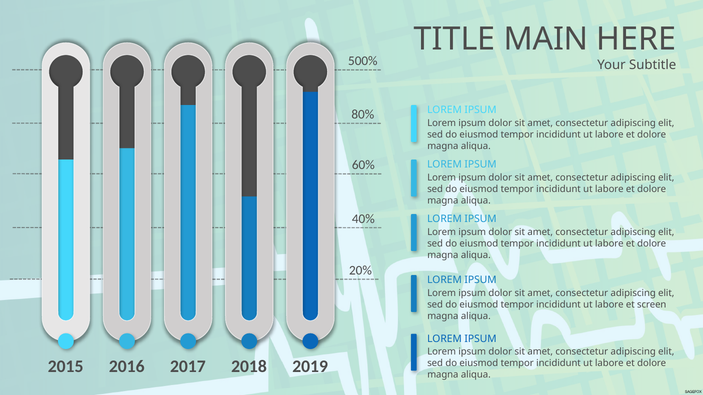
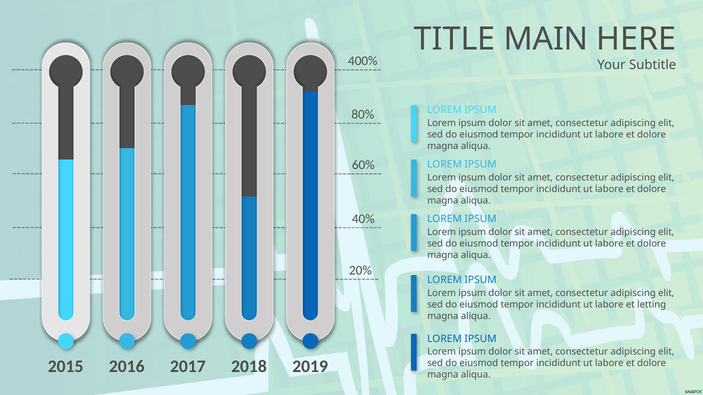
500%: 500% -> 400% (363, 61)
screen: screen -> letting (652, 305)
